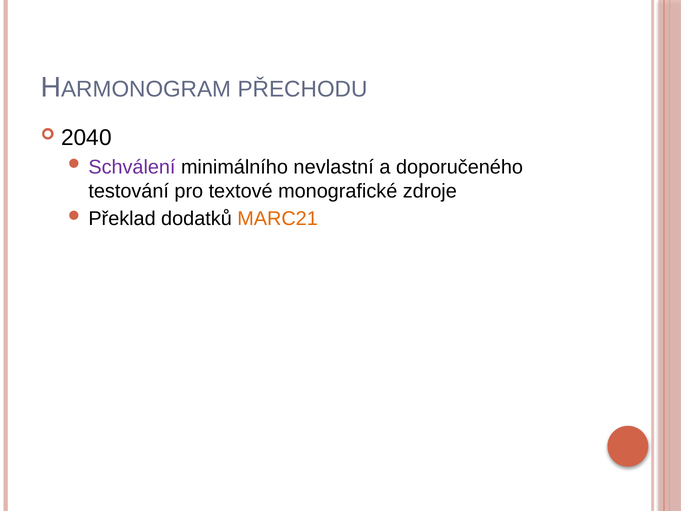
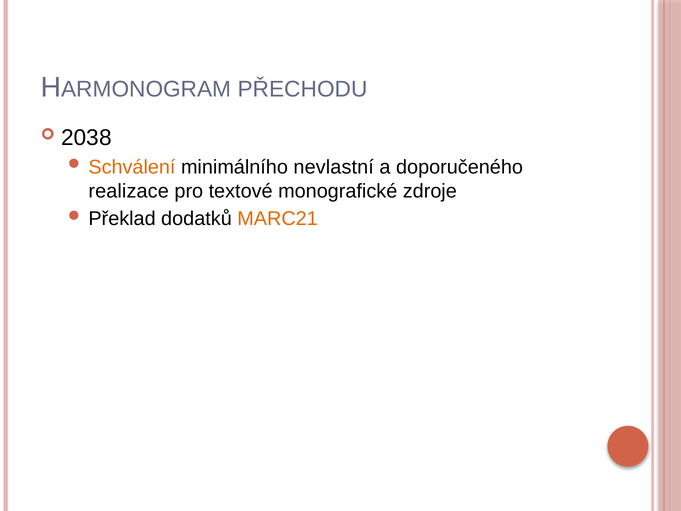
2040: 2040 -> 2038 (86, 138)
Schválení colour: purple -> orange (132, 167)
testování: testování -> realizace (129, 191)
